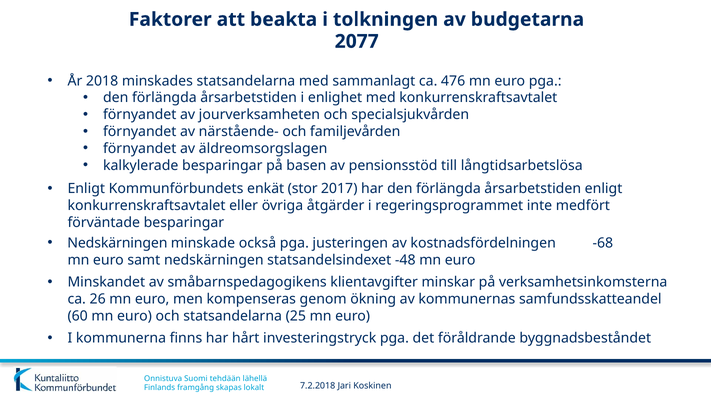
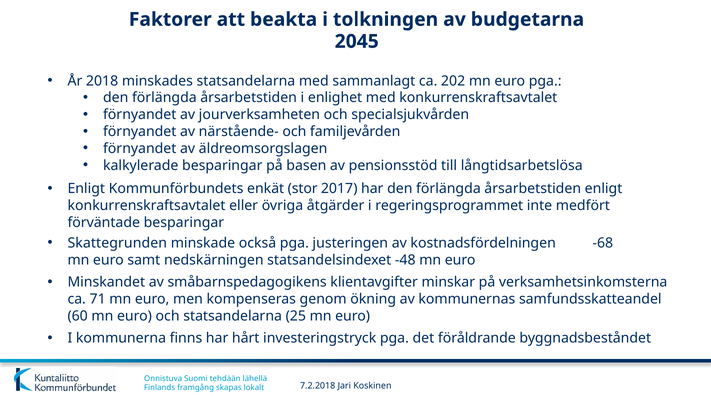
2077: 2077 -> 2045 (357, 41)
476: 476 -> 202 (453, 81)
Nedskärningen: Nedskärningen -> Skattegrunden (117, 243)
26: 26 -> 71 (98, 299)
